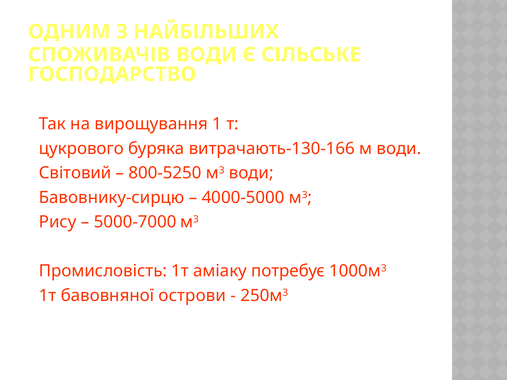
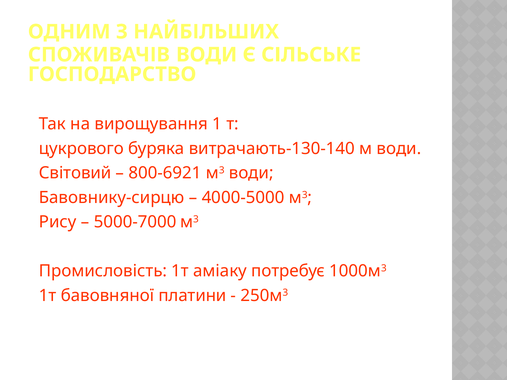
витрачають-130-166: витрачають-130-166 -> витрачають-130-140 (272, 149)
800-5250: 800-5250 -> 800-6921 (165, 173)
острови: острови -> платини (192, 296)
